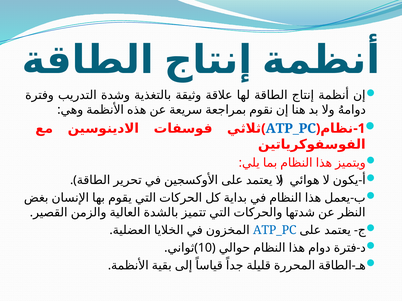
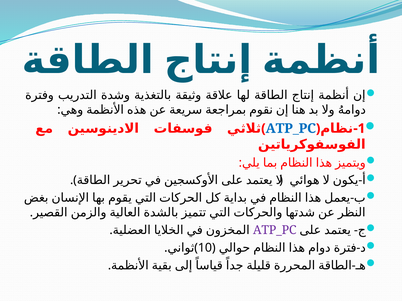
ATP_PC colour: blue -> purple (275, 231)
